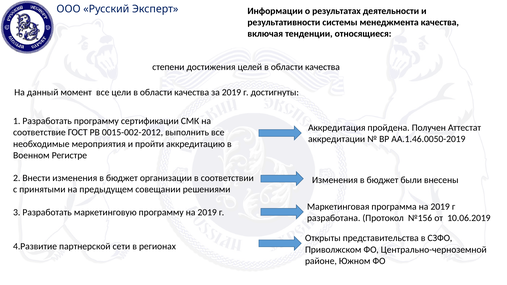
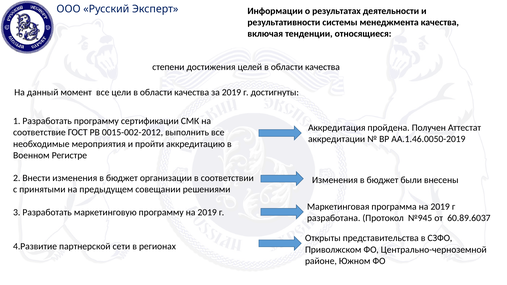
№156: №156 -> №945 (420, 218)
10.06.2019: 10.06.2019 -> 60.89.6037 (469, 218)
